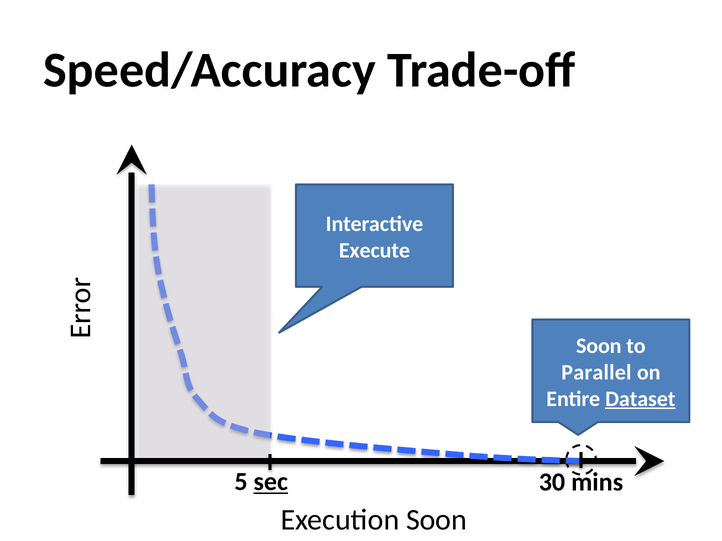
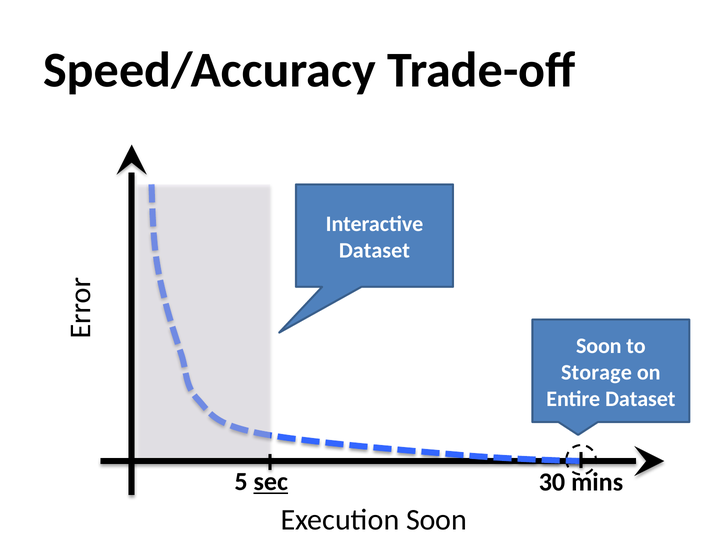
Execute: Execute -> Dataset (374, 251)
Parallel: Parallel -> Storage (596, 373)
Dataset underline: present -> none (640, 399)
